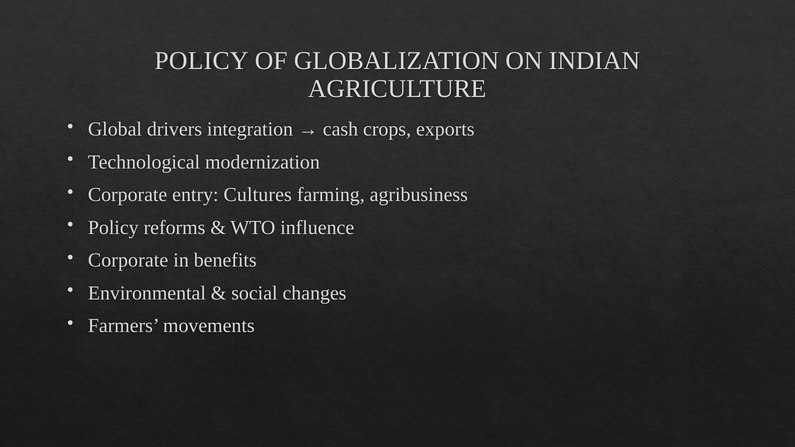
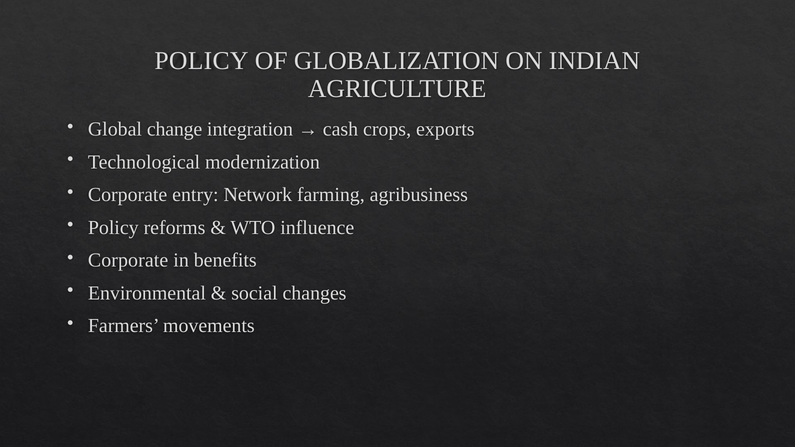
drivers: drivers -> change (175, 129)
Cultures: Cultures -> Network (258, 195)
